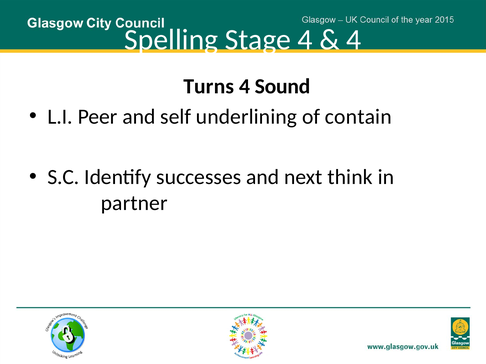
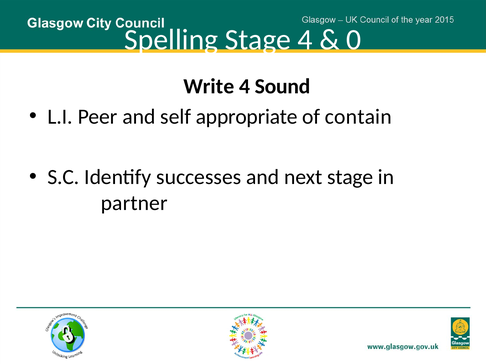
4: 4 -> 0 (354, 40)
Turns: Turns -> Write (209, 87)
underlining: underlining -> appropriate (247, 117)
next think: think -> stage (350, 177)
